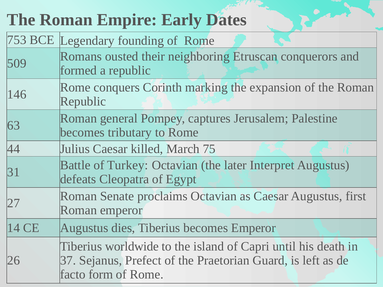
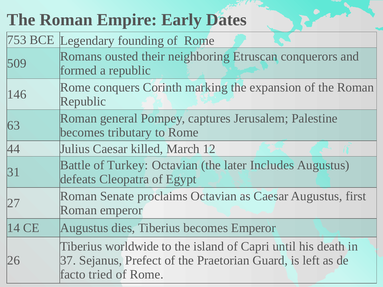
75: 75 -> 12 (209, 149)
Interpret: Interpret -> Includes (272, 165)
form: form -> tried (101, 275)
